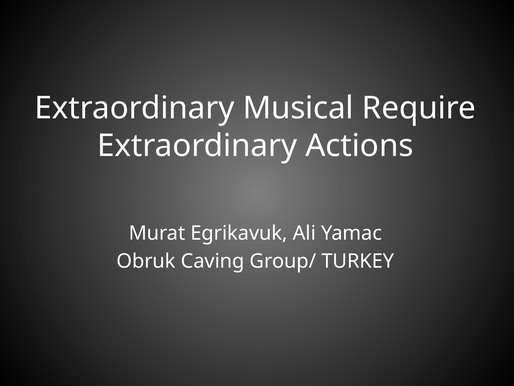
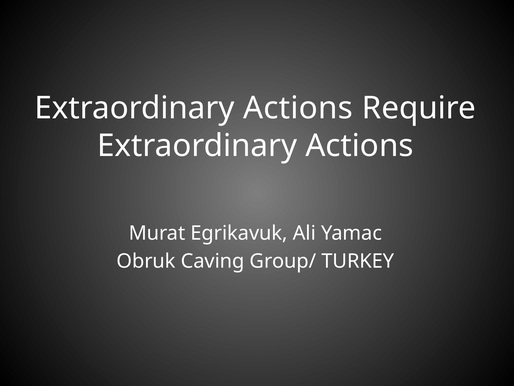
Musical: Musical -> Actions (298, 108)
